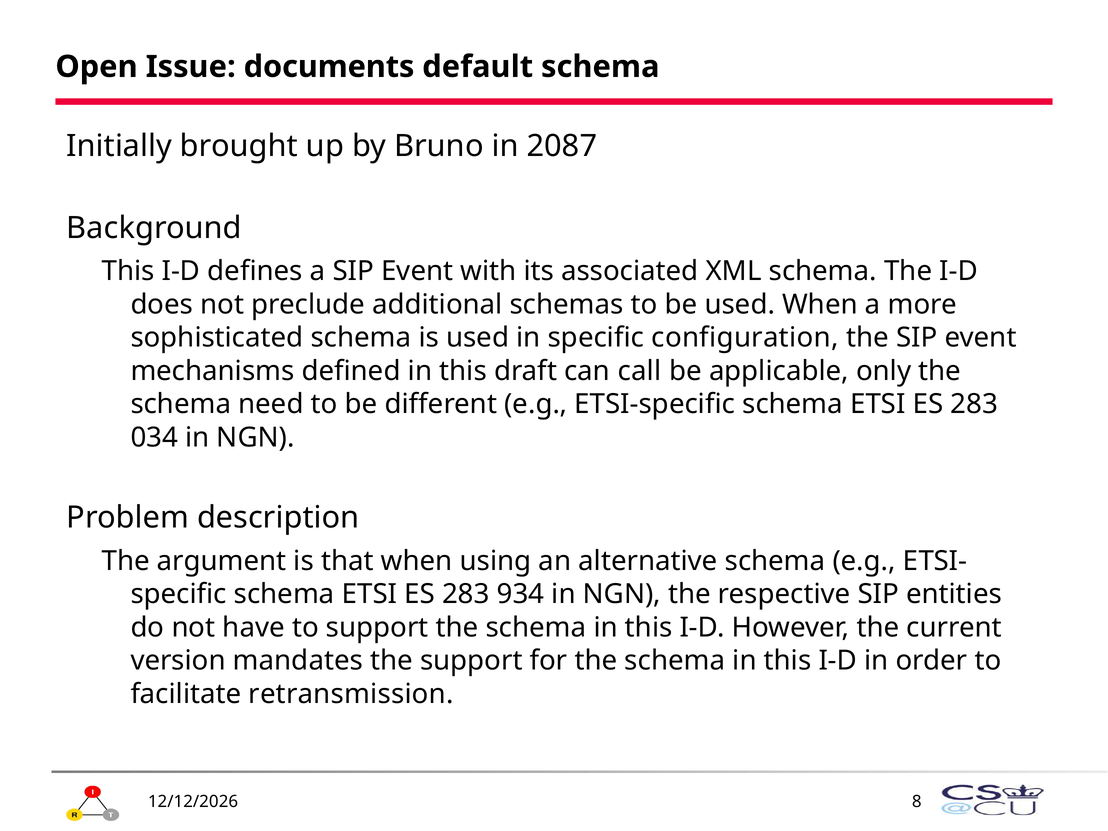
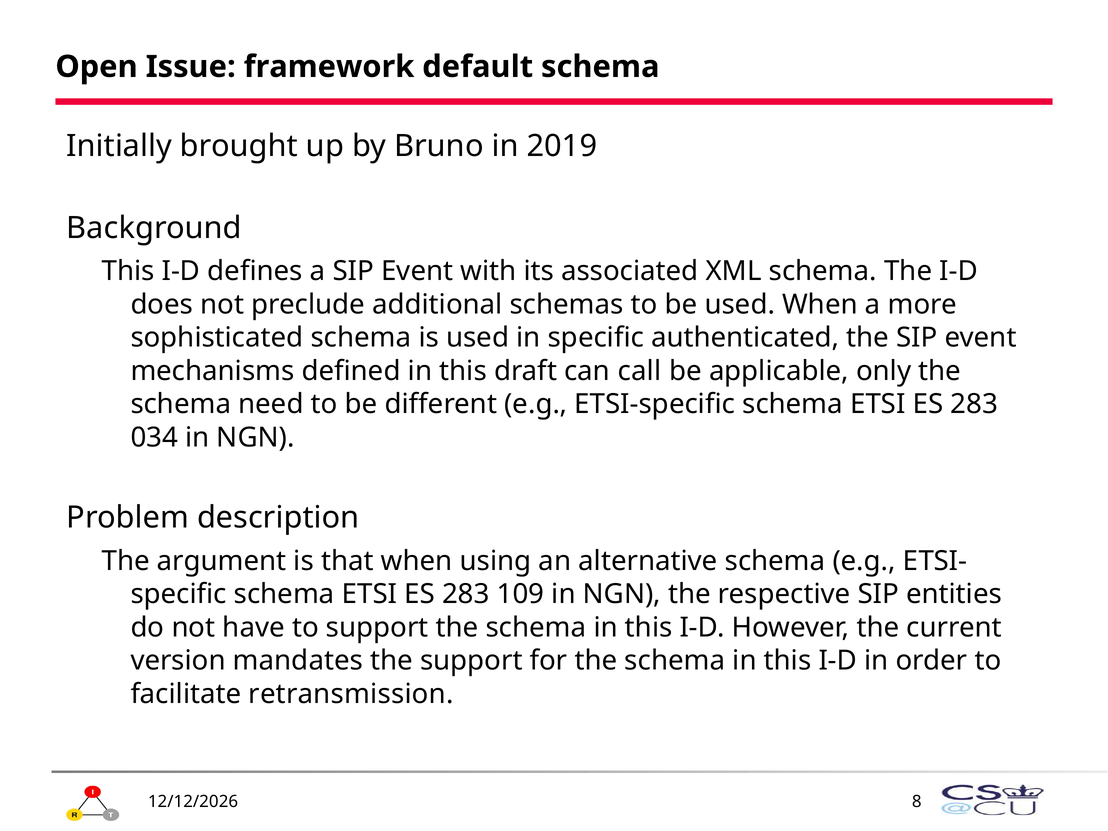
documents: documents -> framework (329, 67)
2087: 2087 -> 2019 (562, 146)
configuration: configuration -> authenticated (745, 338)
934: 934 -> 109 (521, 594)
